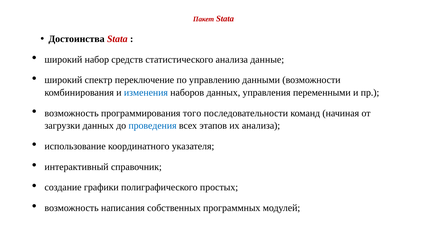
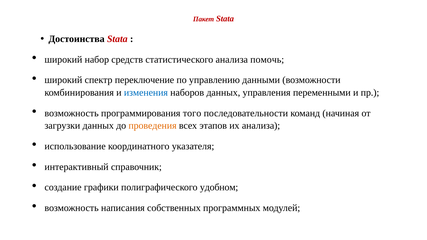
данные: данные -> помочь (267, 60)
проведения colour: blue -> orange (153, 126)
простых: простых -> удобном (219, 188)
